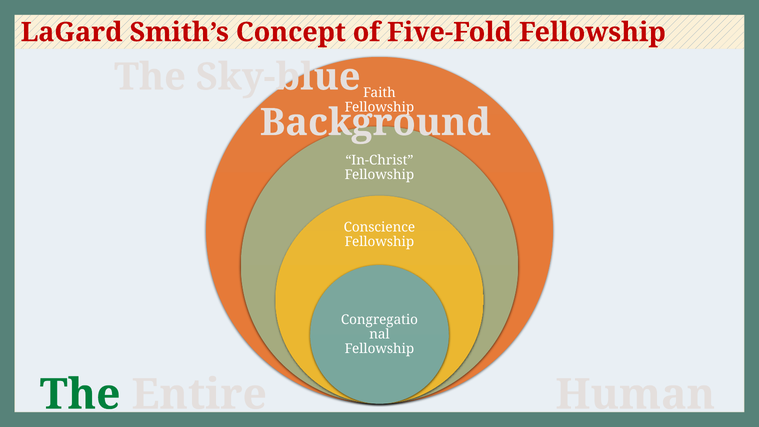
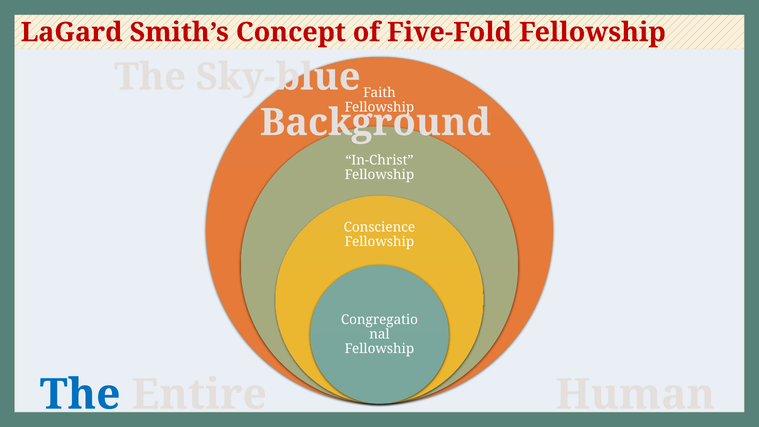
The colour: green -> blue (80, 395)
